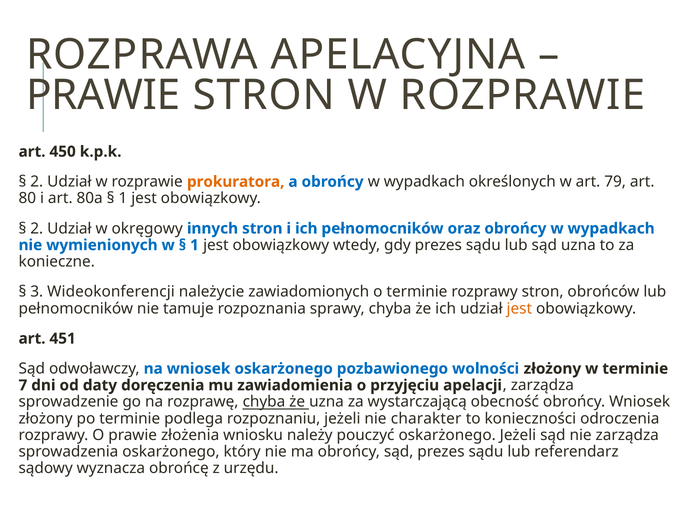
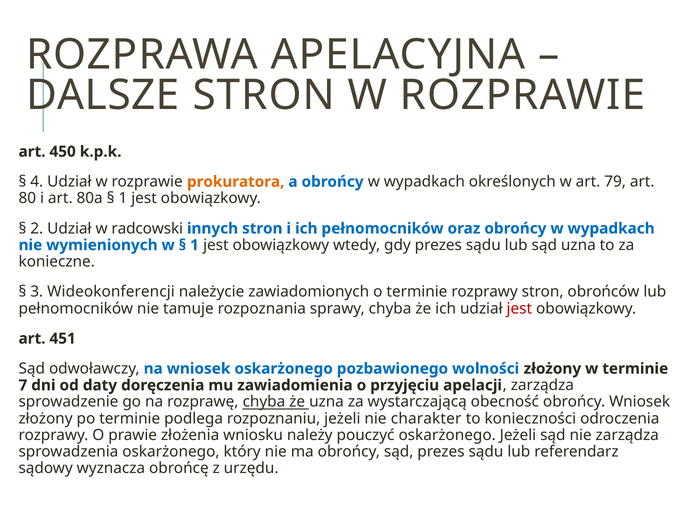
PRAWIE: PRAWIE -> DALSZE (103, 95)
2: 2 -> 4 (37, 182)
okręgowy: okręgowy -> radcowski (147, 228)
jest colour: orange -> red (519, 308)
